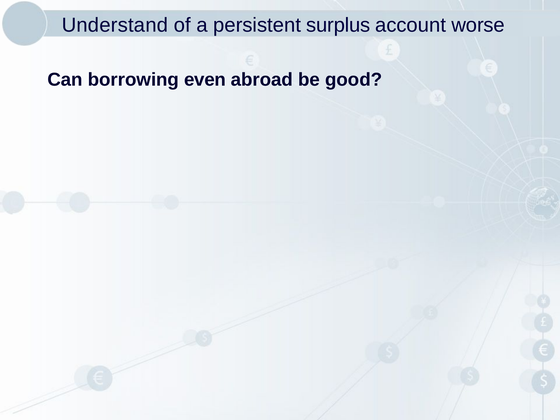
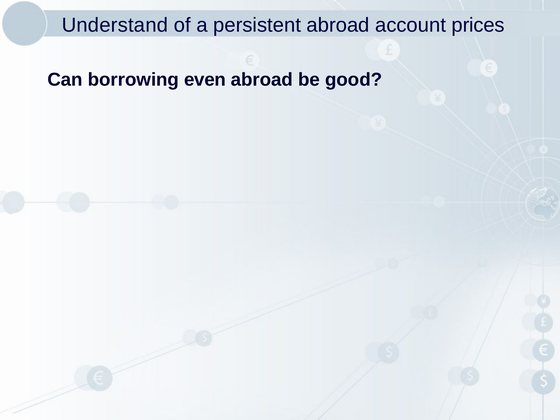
persistent surplus: surplus -> abroad (338, 25)
worse: worse -> prices (478, 25)
